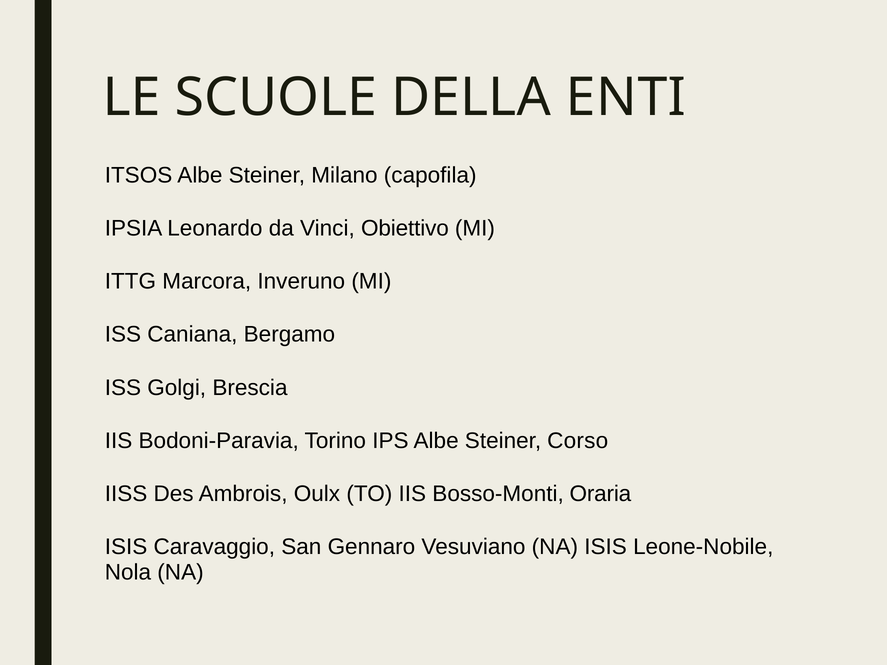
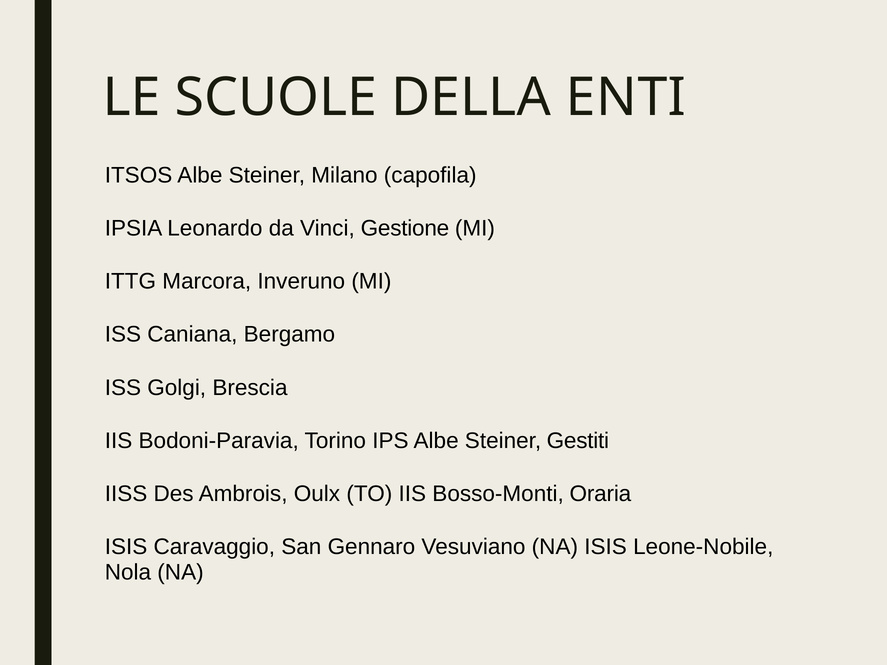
Obiettivo: Obiettivo -> Gestione (405, 228)
Corso: Corso -> Gestiti (578, 441)
